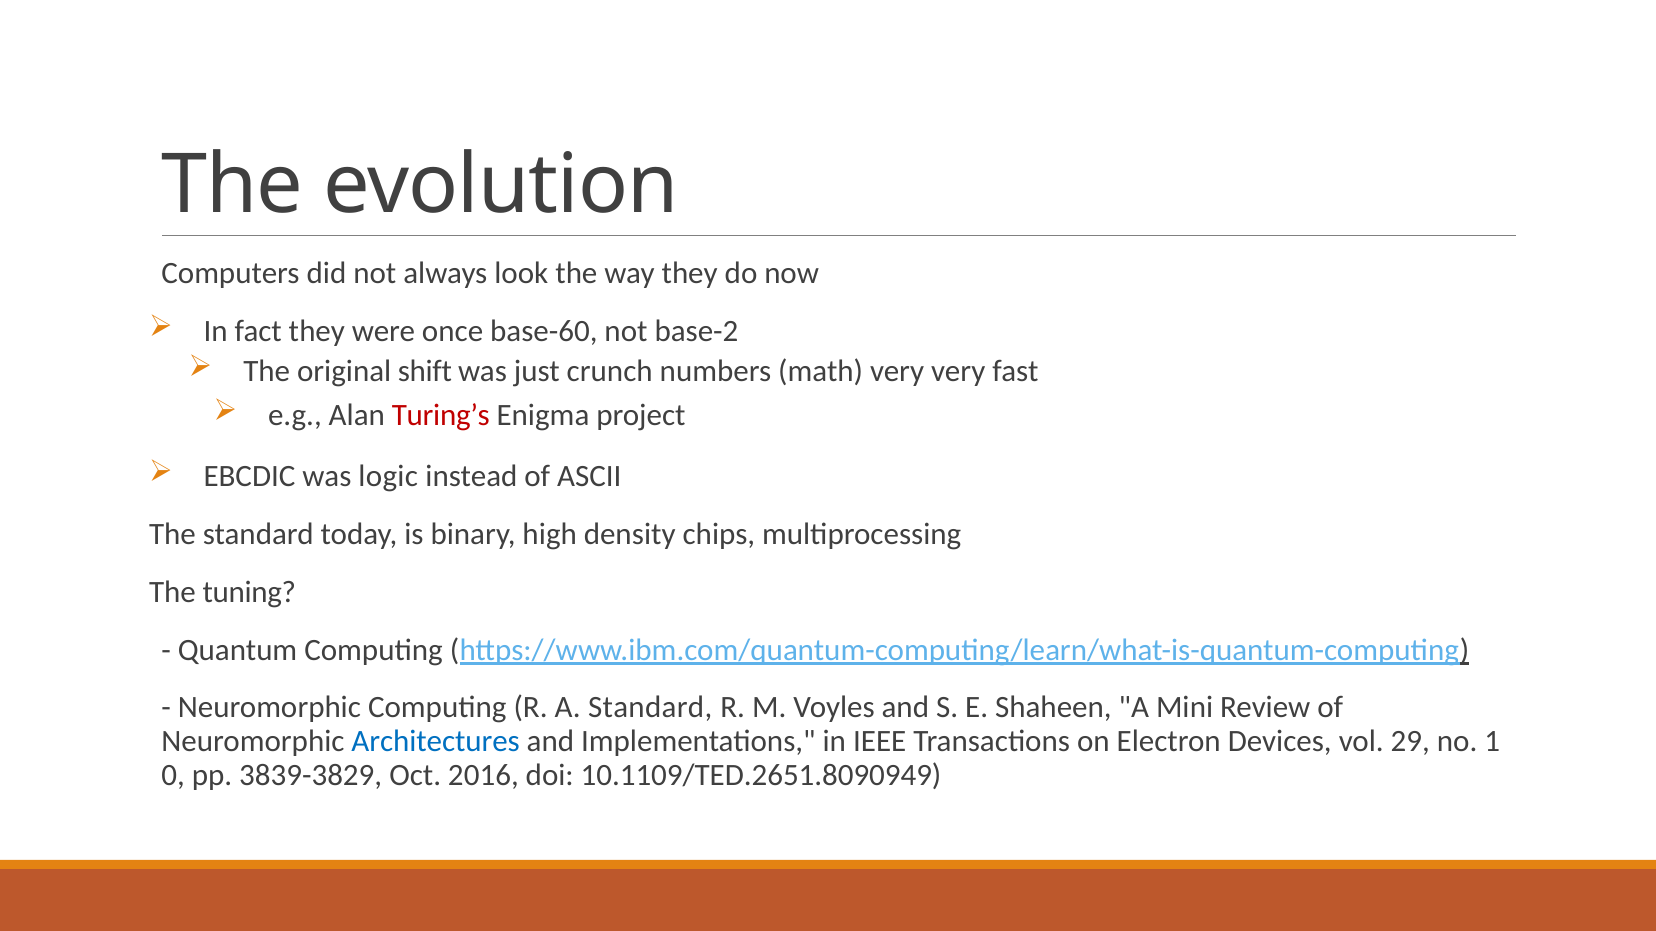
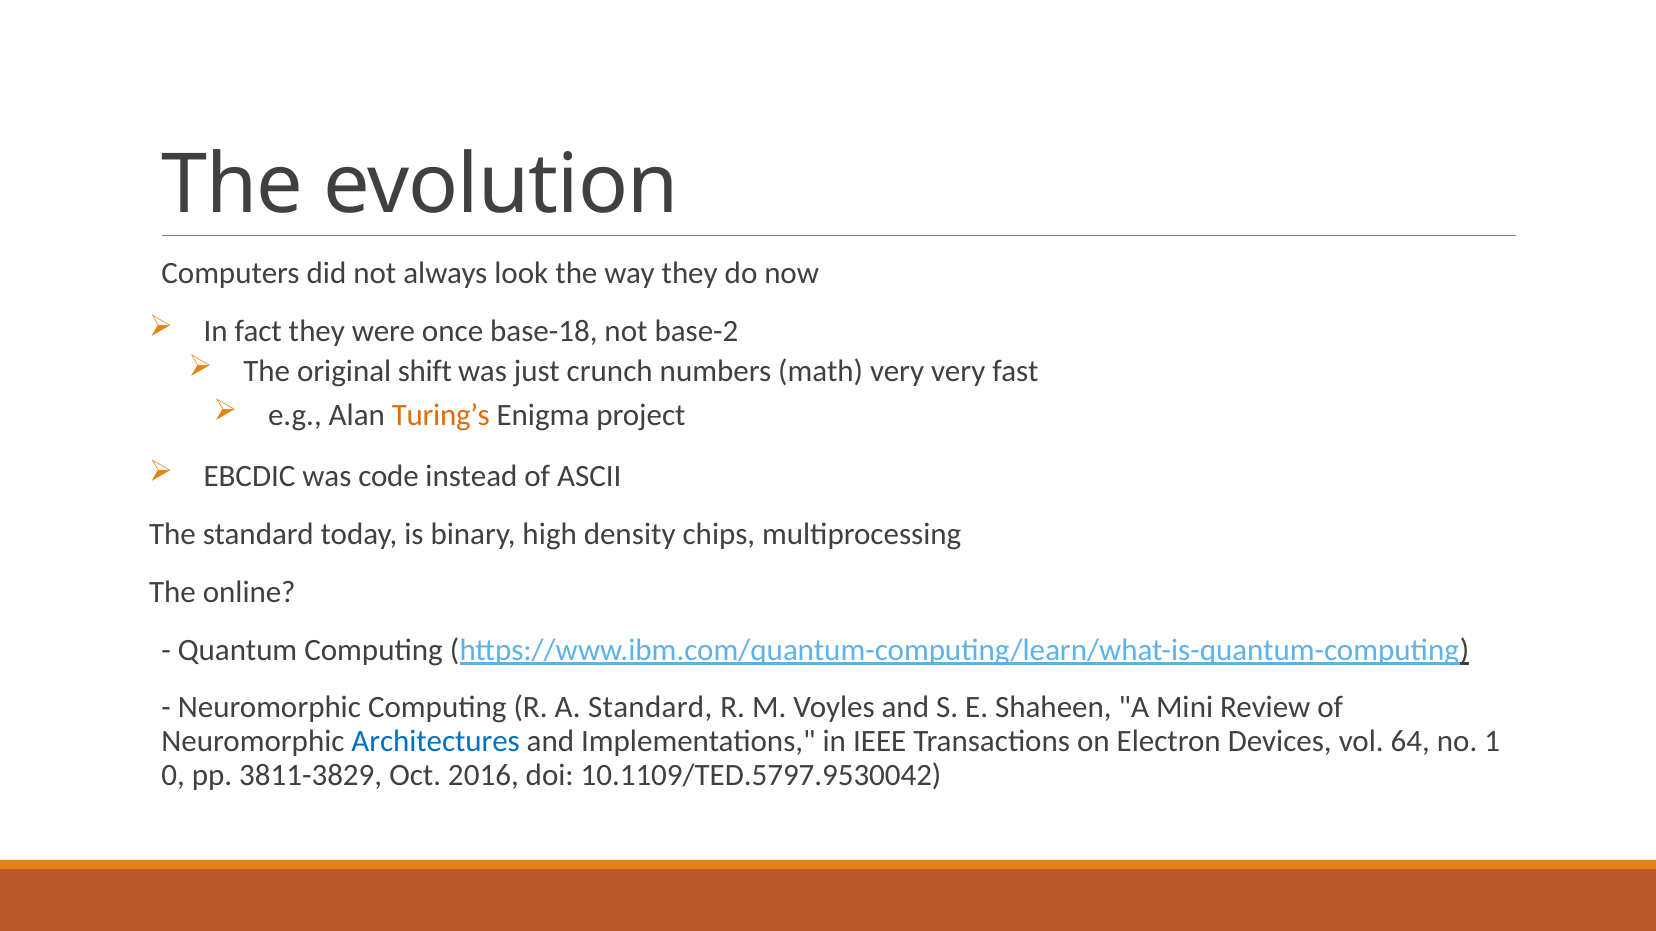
base-60: base-60 -> base-18 (544, 331)
Turing’s colour: red -> orange (441, 416)
logic: logic -> code (388, 477)
tuning: tuning -> online (249, 592)
29: 29 -> 64 (1410, 742)
3839-3829: 3839-3829 -> 3811-3829 (311, 775)
10.1109/TED.2651.8090949: 10.1109/TED.2651.8090949 -> 10.1109/TED.5797.9530042 (761, 775)
